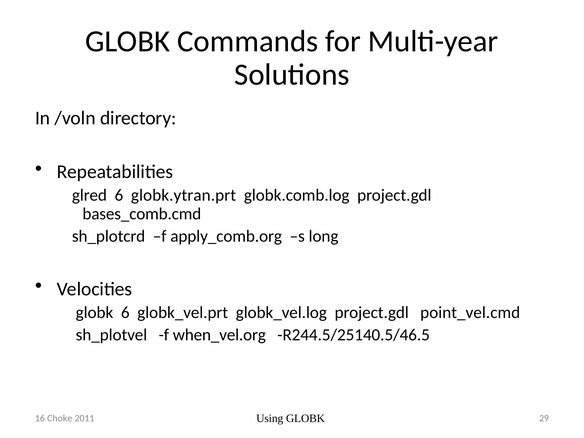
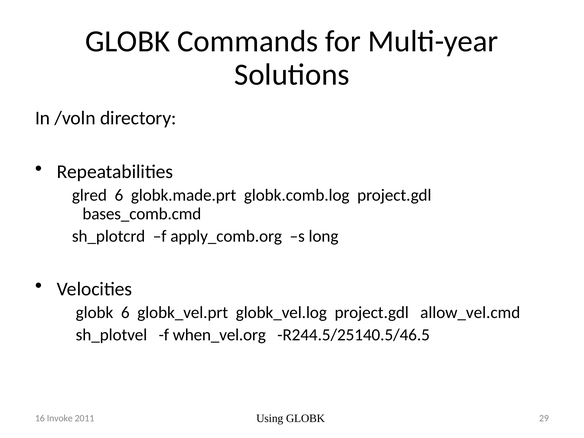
globk.ytran.prt: globk.ytran.prt -> globk.made.prt (184, 195)
point_vel.cmd: point_vel.cmd -> allow_vel.cmd (470, 312)
Choke: Choke -> Invoke (60, 418)
